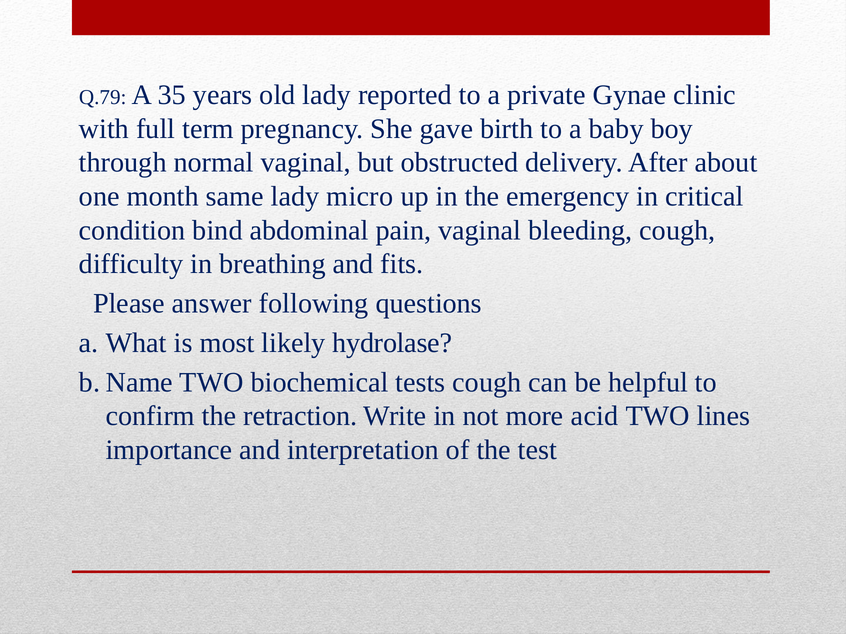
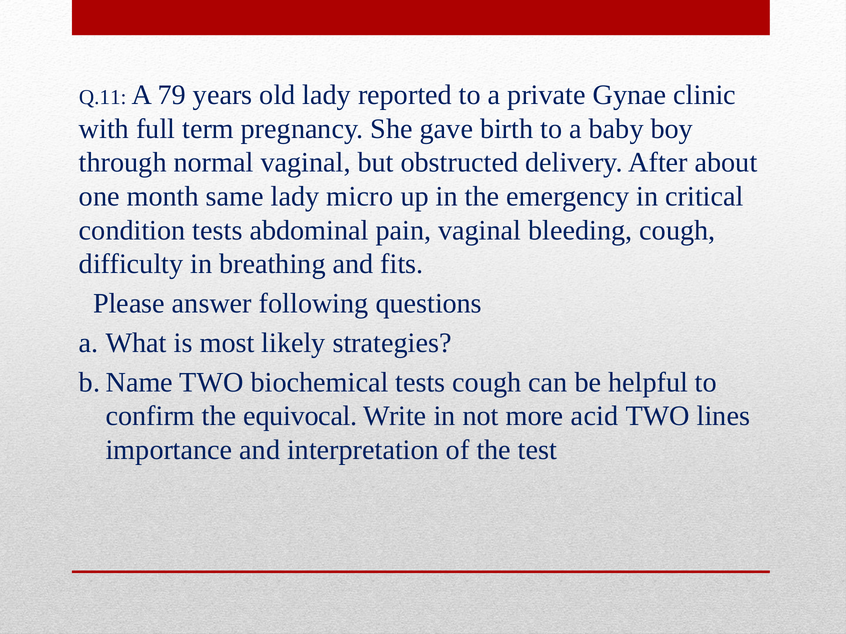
Q.79: Q.79 -> Q.11 (103, 97)
35: 35 -> 79 (172, 95)
condition bind: bind -> tests (218, 230)
hydrolase: hydrolase -> strategies (392, 343)
retraction: retraction -> equivocal (300, 416)
